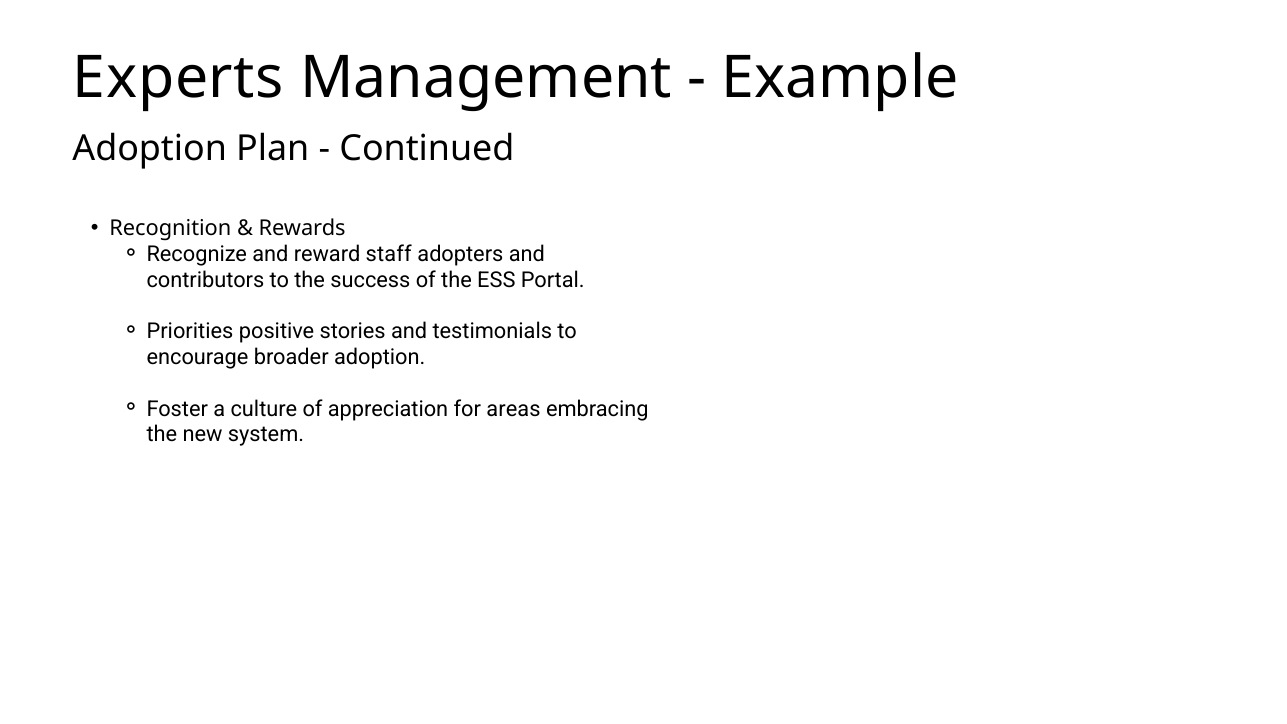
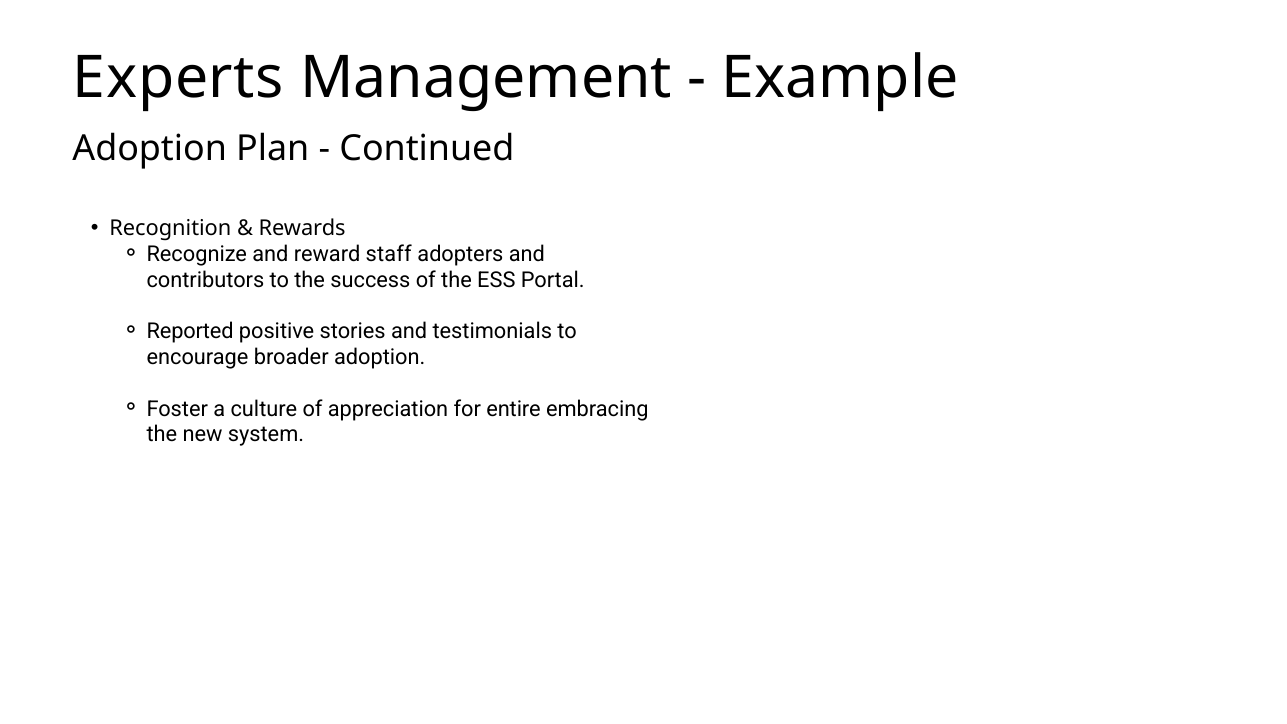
Priorities: Priorities -> Reported (190, 332)
areas: areas -> entire (514, 409)
